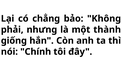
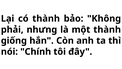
có chẳng: chẳng -> thành (46, 18)
